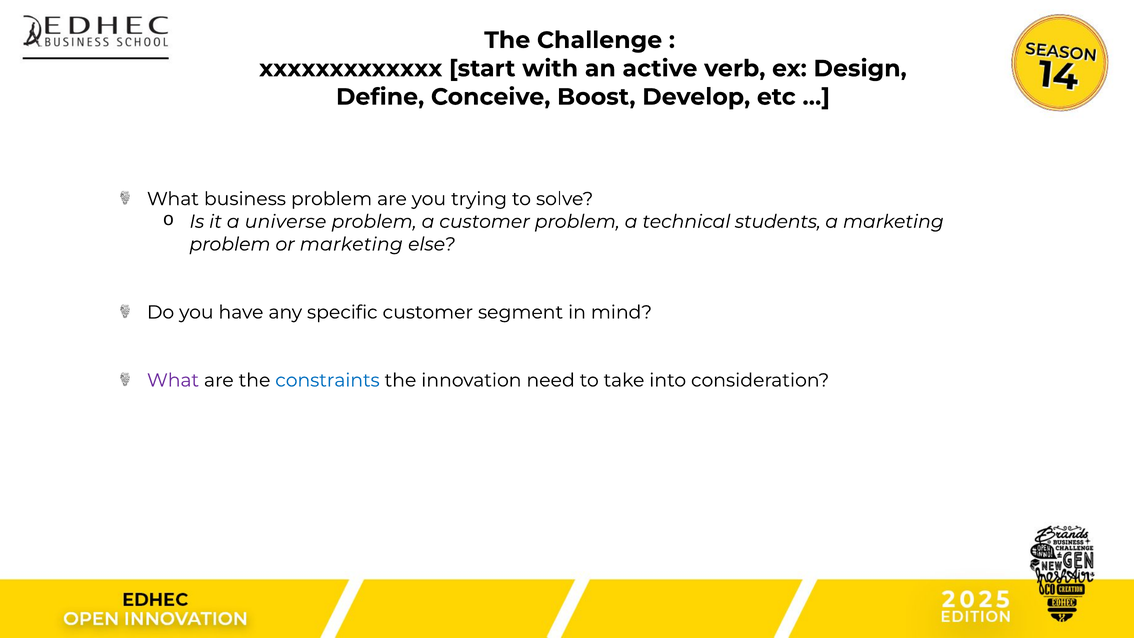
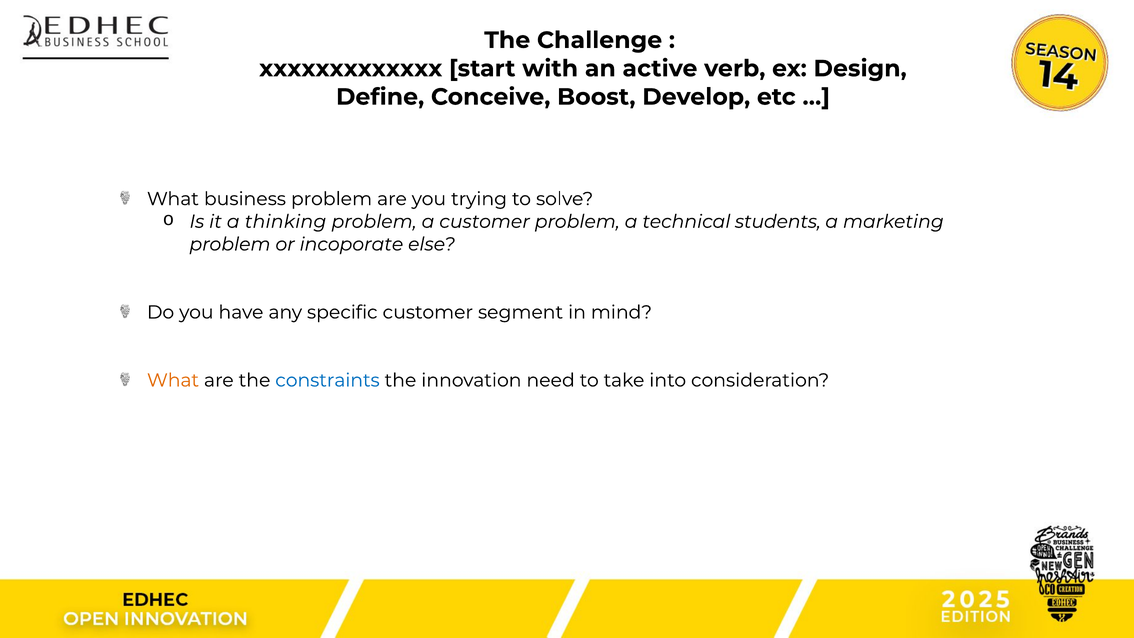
universe: universe -> thinking (286, 222)
or marketing: marketing -> incoporate (351, 244)
What colour: purple -> orange (173, 380)
